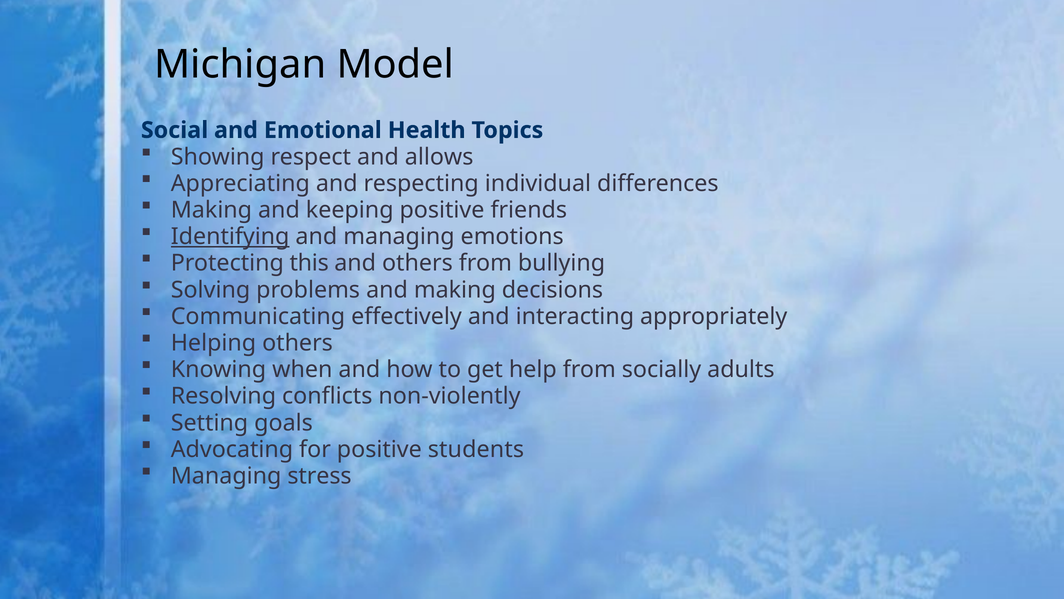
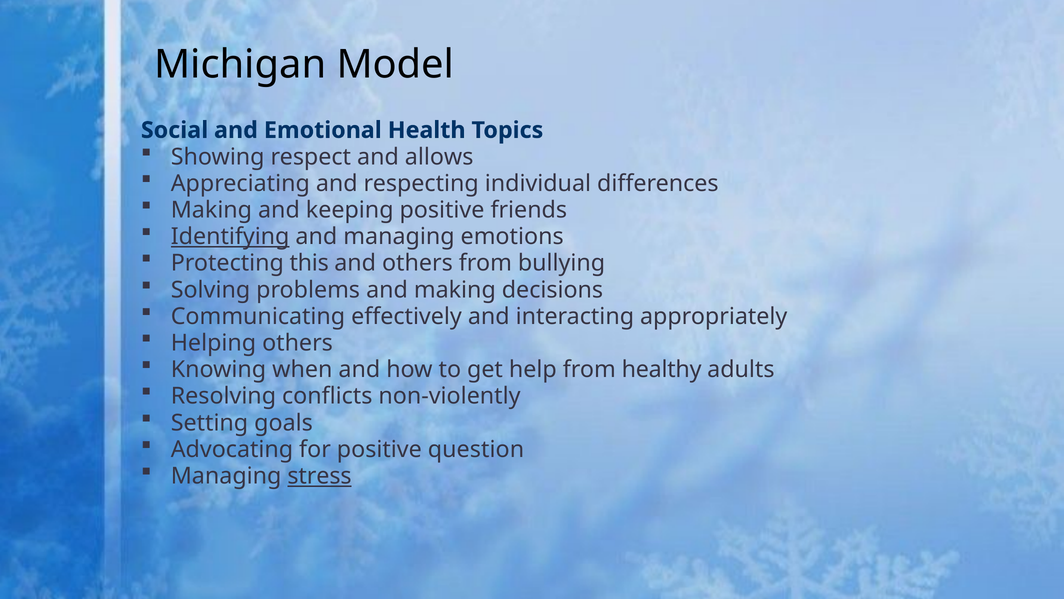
socially: socially -> healthy (662, 369)
students: students -> question (476, 449)
stress underline: none -> present (320, 476)
